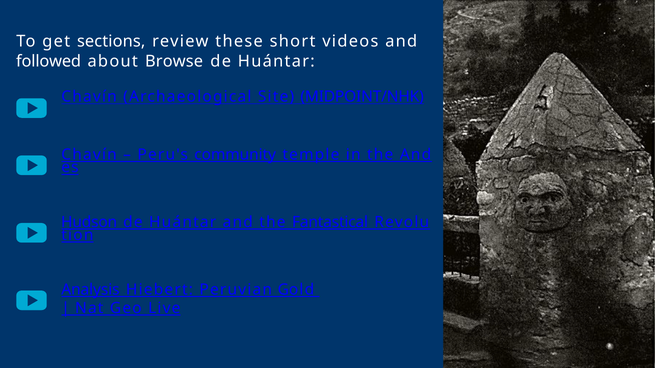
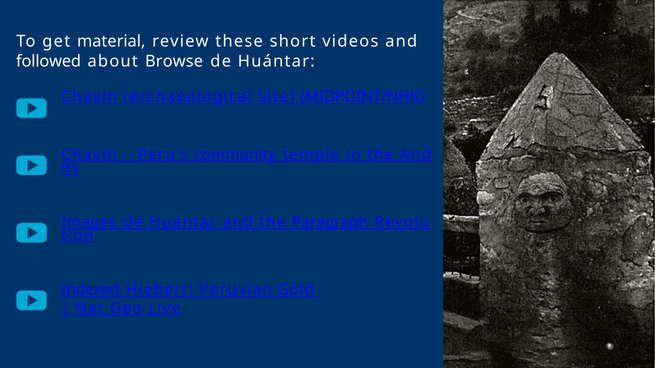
sections: sections -> material (111, 42)
Hudson: Hudson -> Images (89, 222)
Fantastical: Fantastical -> Paragraph (330, 222)
Analysis: Analysis -> Indexed (90, 290)
